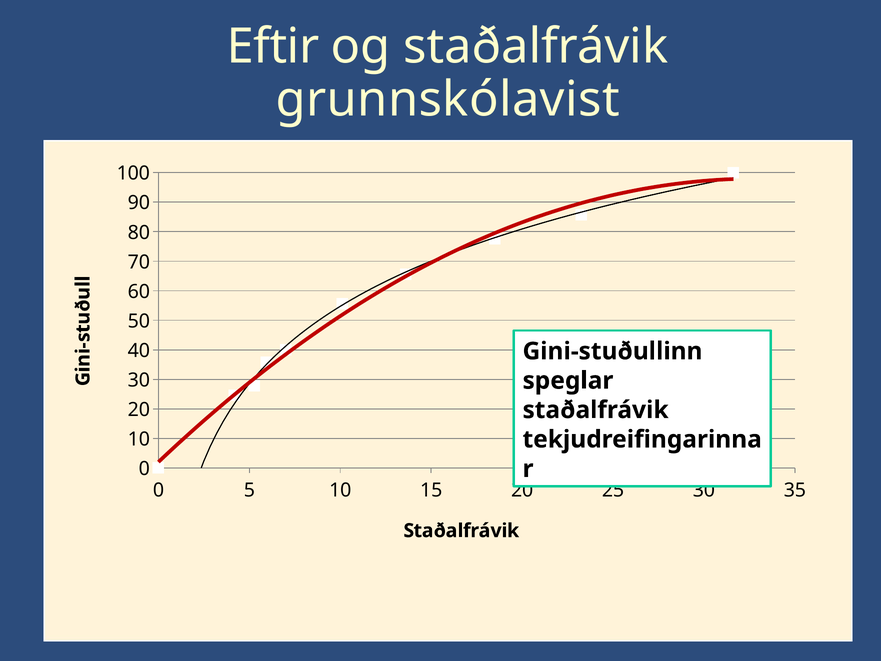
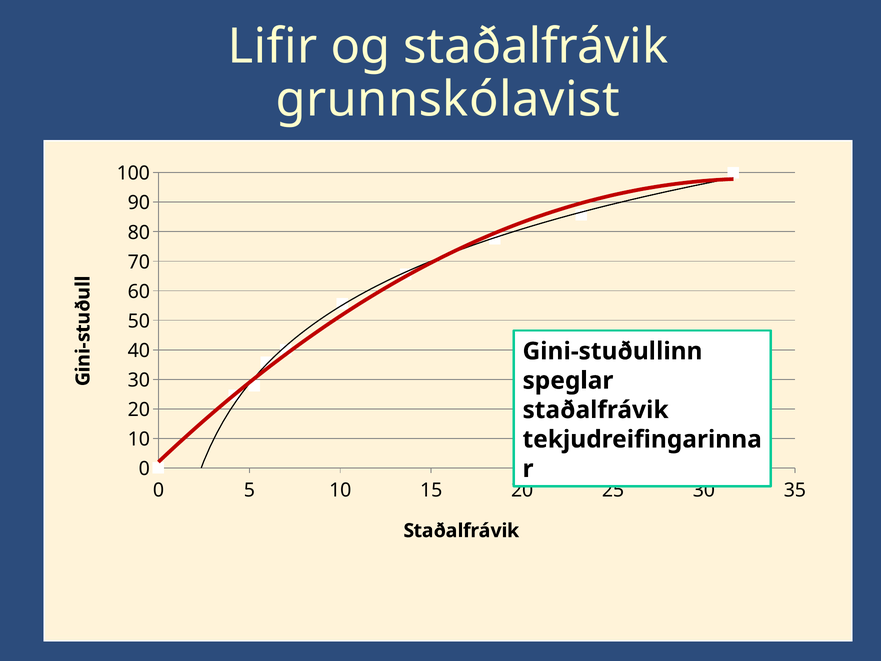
Eftir: Eftir -> Lifir (272, 47)
